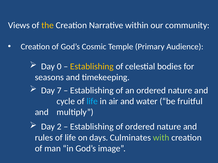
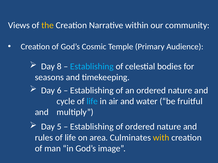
0: 0 -> 8 (59, 67)
Establishing colour: yellow -> light blue (92, 67)
7: 7 -> 6 (59, 91)
2: 2 -> 5 (59, 127)
days: days -> area (99, 138)
with colour: light green -> yellow (161, 138)
